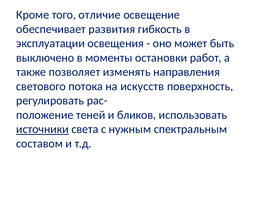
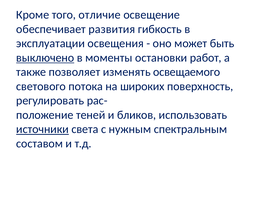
выключено underline: none -> present (45, 58)
направления: направления -> освещаемого (187, 72)
искусств: искусств -> широких (142, 86)
